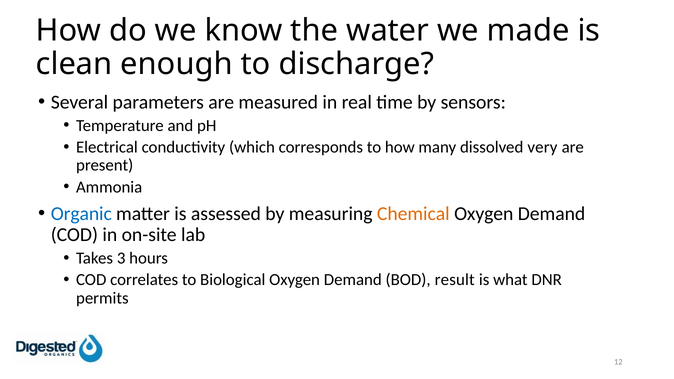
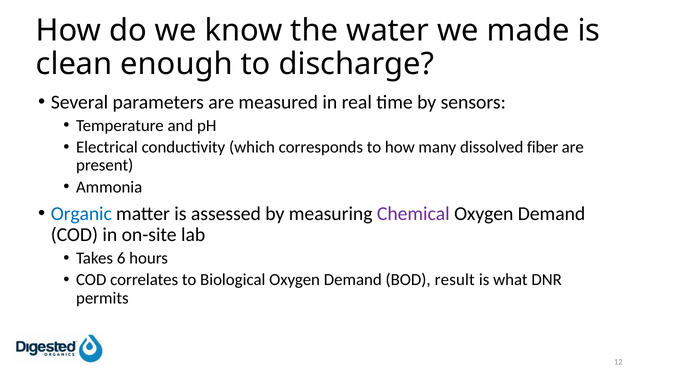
very: very -> fiber (543, 147)
Chemical colour: orange -> purple (413, 214)
3: 3 -> 6 (121, 258)
